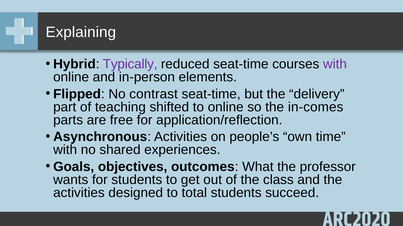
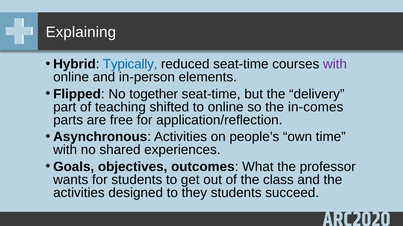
Typically colour: purple -> blue (130, 64)
contrast: contrast -> together (154, 94)
total: total -> they (194, 193)
